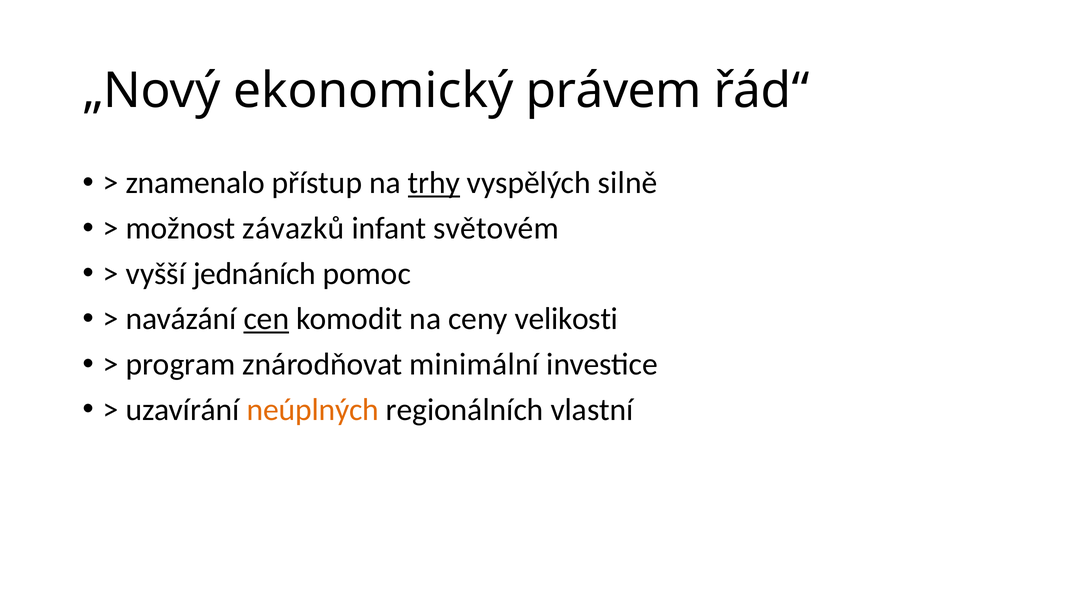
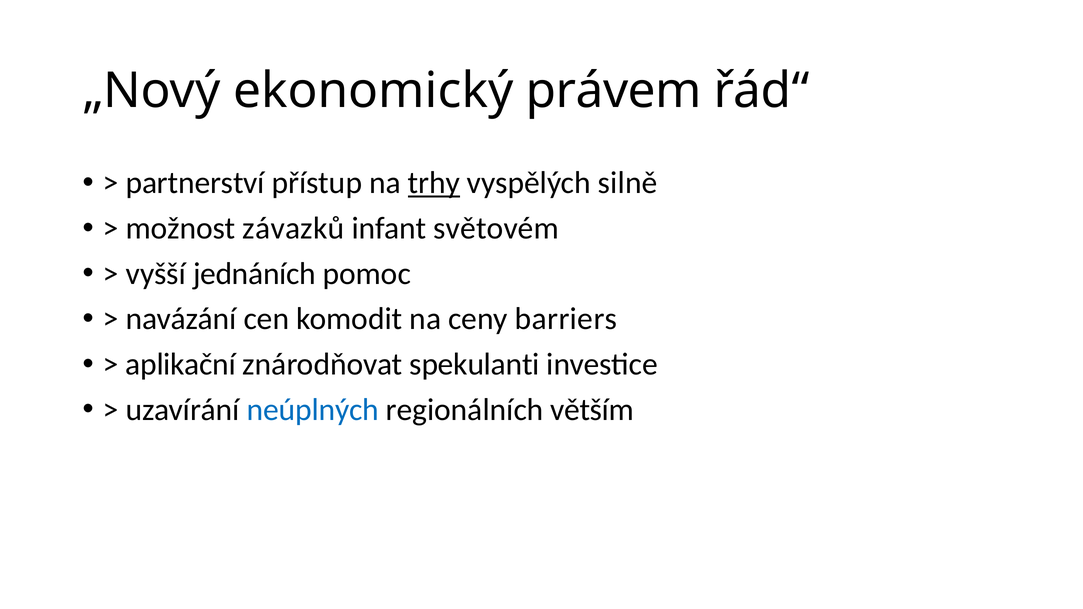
znamenalo: znamenalo -> partnerství (195, 183)
cen underline: present -> none (266, 319)
velikosti: velikosti -> barriers (566, 319)
program: program -> aplikační (181, 364)
minimální: minimální -> spekulanti (475, 364)
neúplných colour: orange -> blue (313, 410)
vlastní: vlastní -> větším (592, 410)
